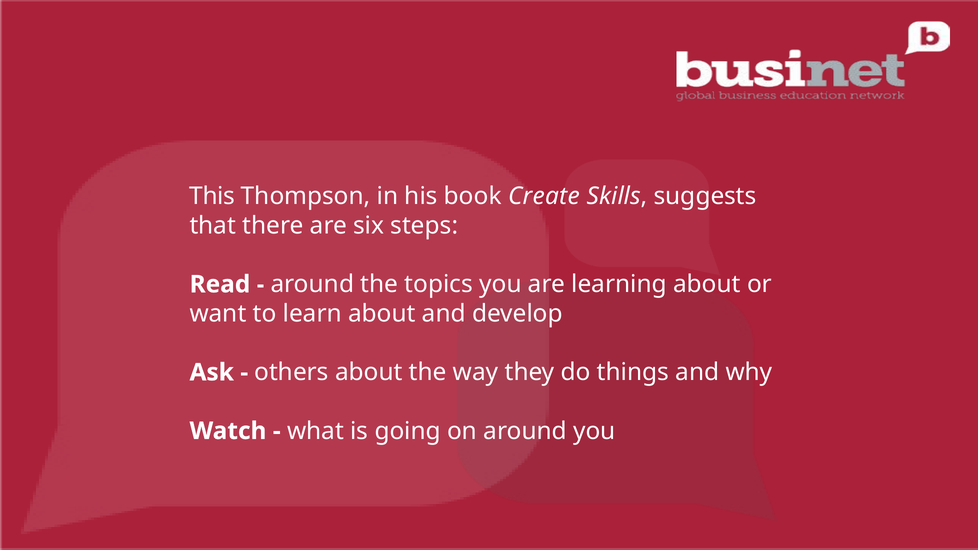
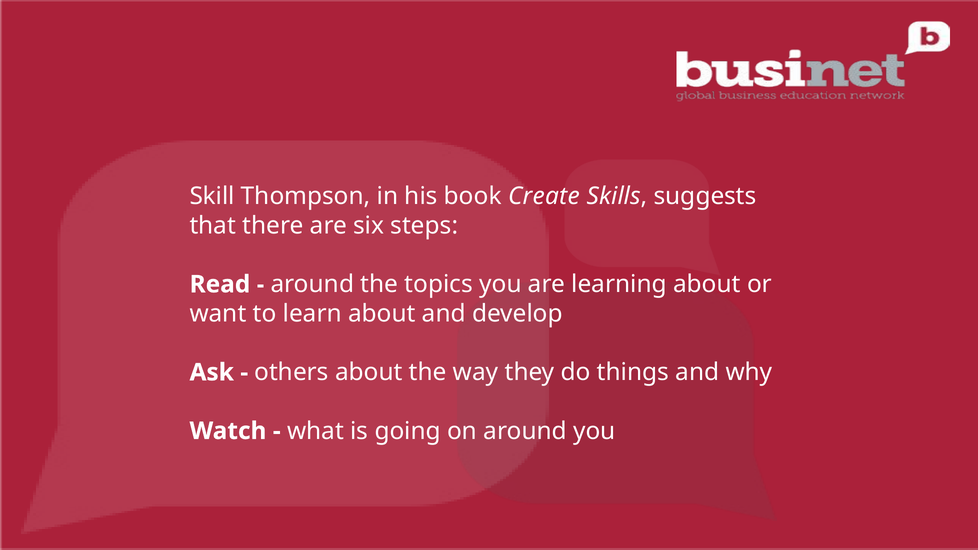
This: This -> Skill (212, 196)
